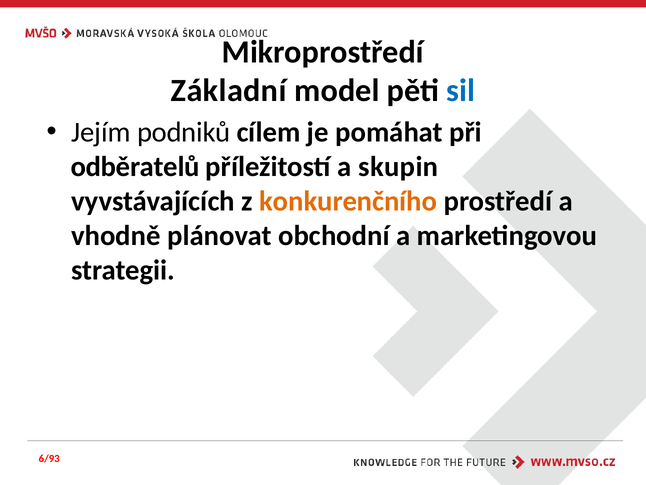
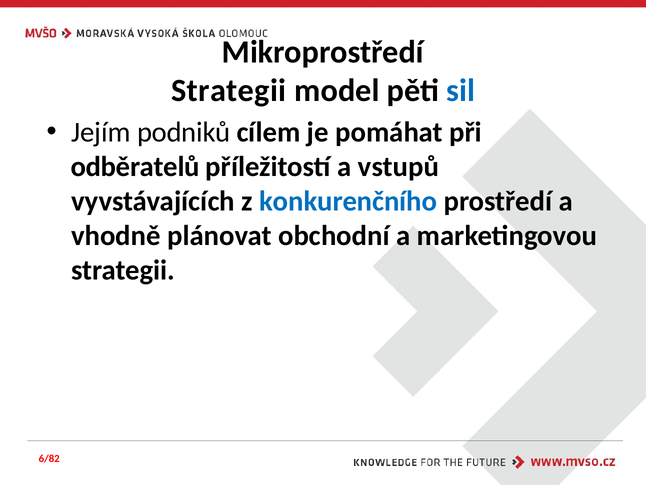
Základní: Základní -> Strategii (229, 91)
skupin: skupin -> vstupů (399, 166)
konkurenčního colour: orange -> blue (348, 201)
6/93: 6/93 -> 6/82 (49, 458)
